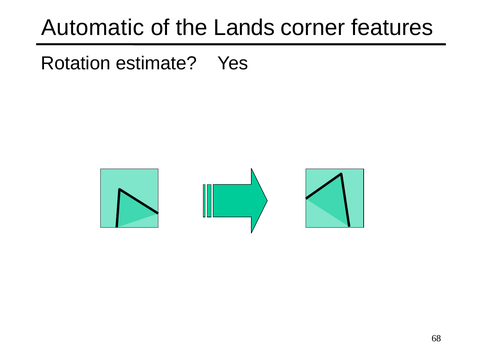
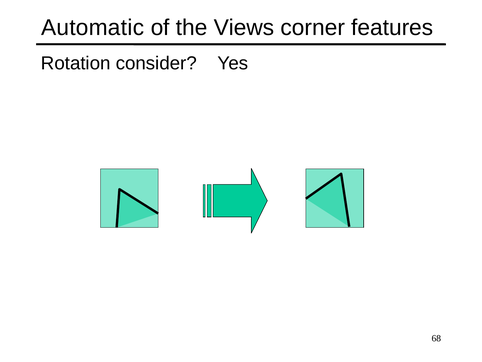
Lands: Lands -> Views (244, 28)
estimate: estimate -> consider (156, 63)
